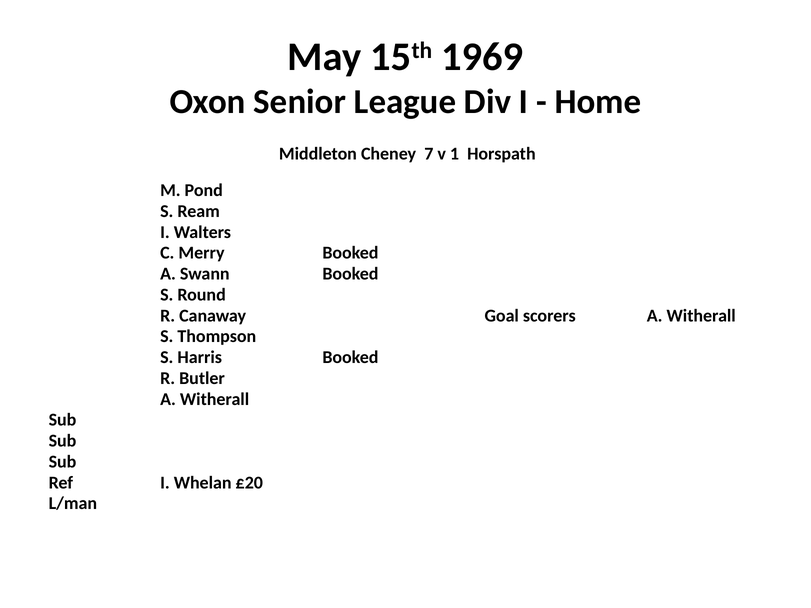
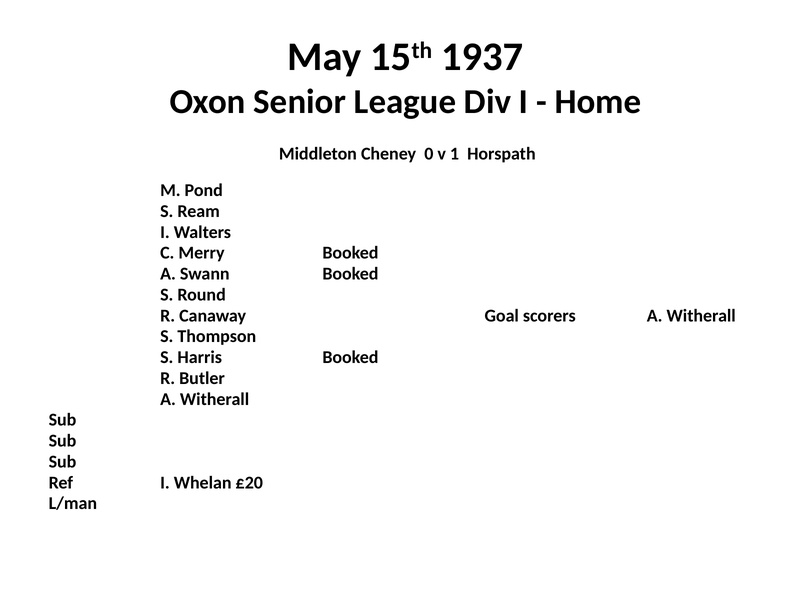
1969: 1969 -> 1937 (482, 57)
7: 7 -> 0 (429, 154)
